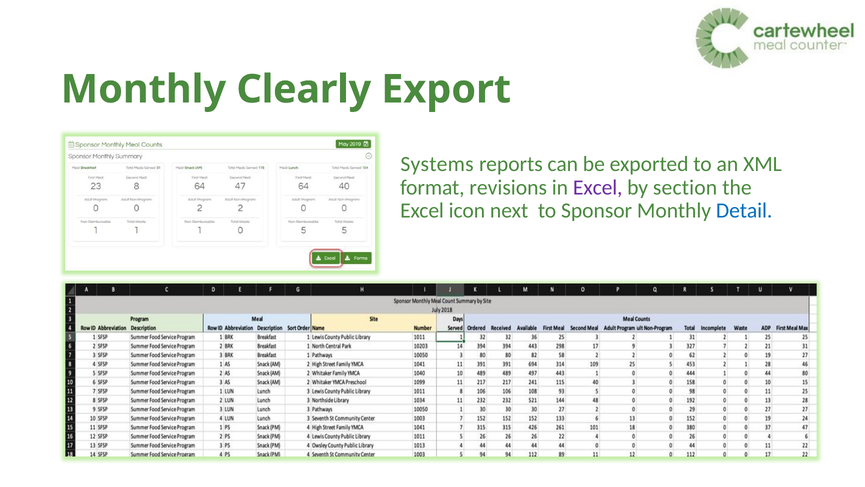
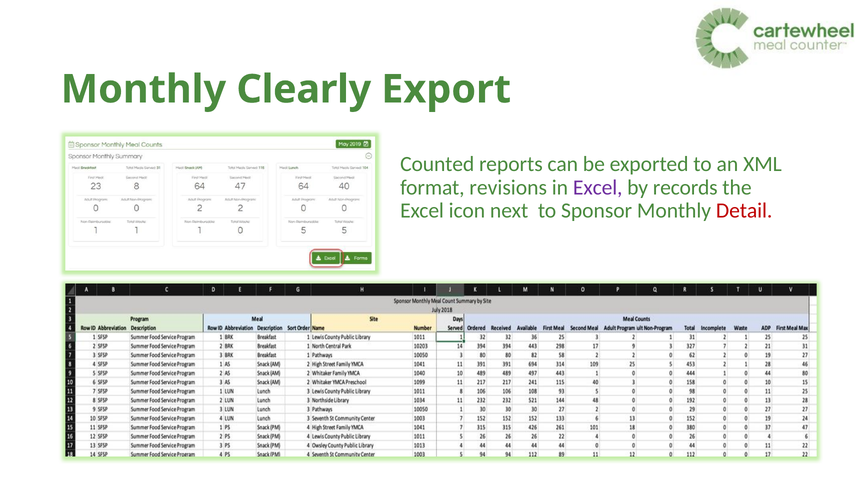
Systems: Systems -> Counted (437, 164)
section: section -> records (685, 187)
Detail colour: blue -> red (744, 211)
